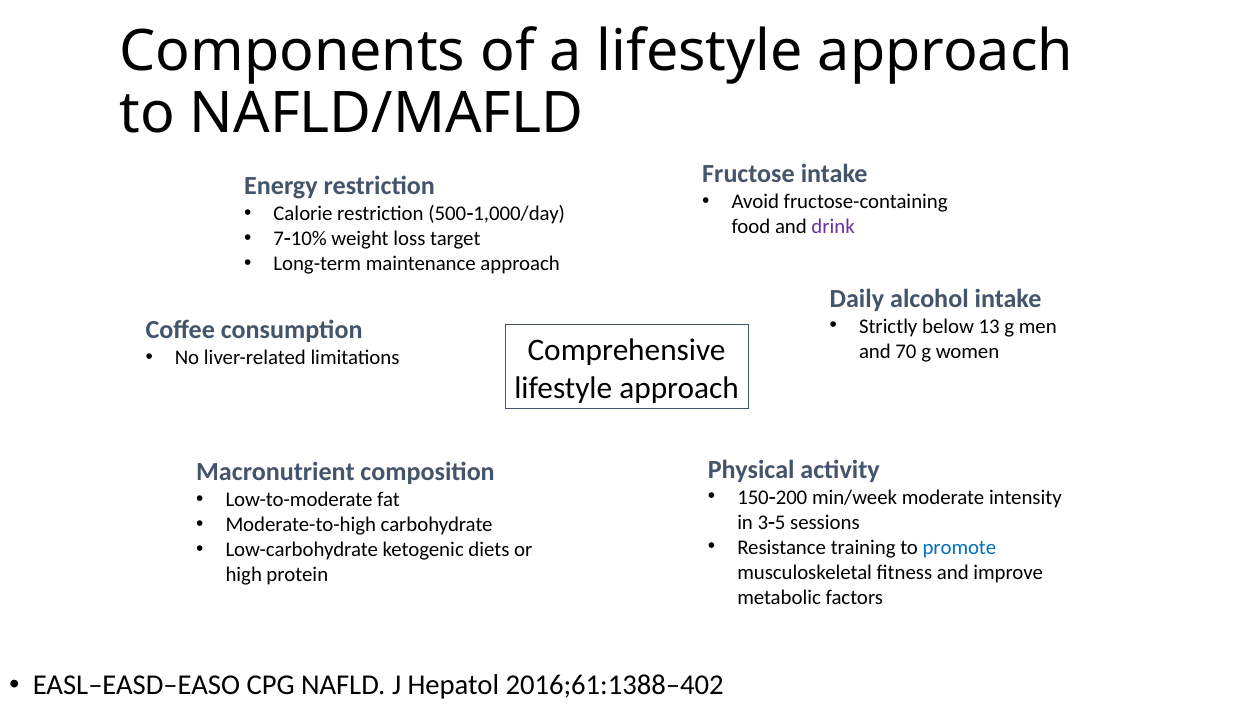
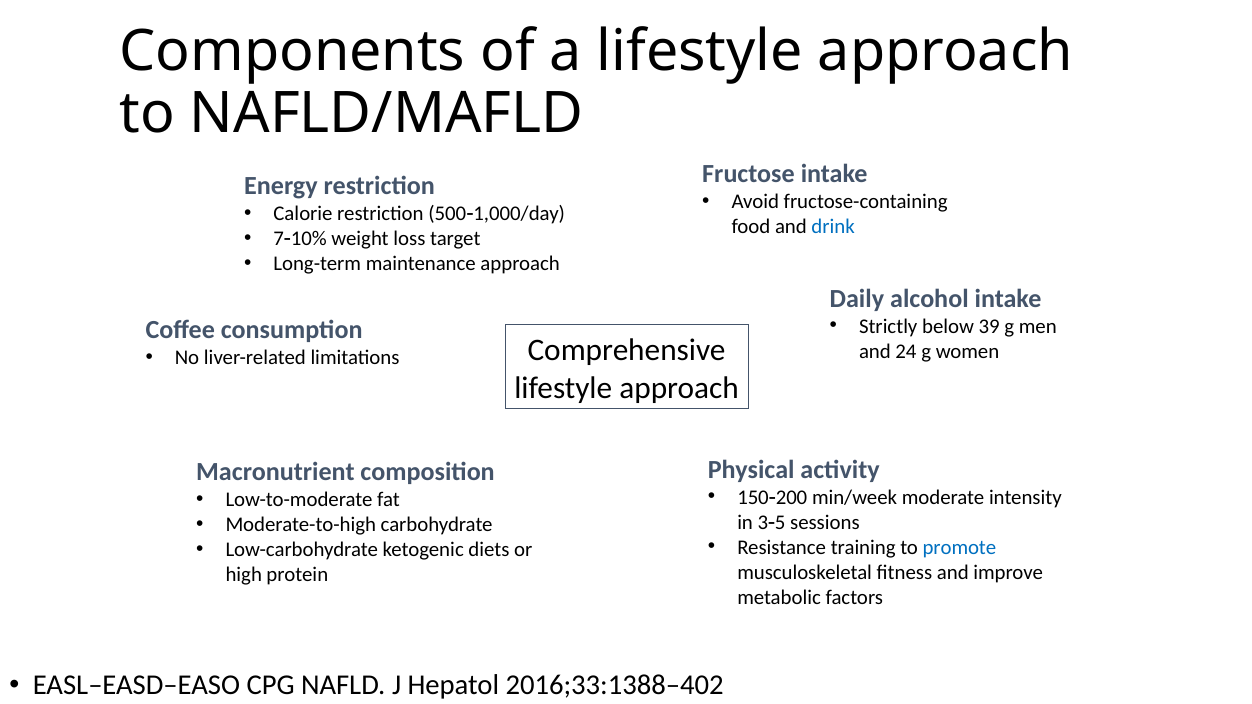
drink colour: purple -> blue (833, 227)
13: 13 -> 39 (989, 326)
70: 70 -> 24 (906, 351)
2016;61:1388–402: 2016;61:1388–402 -> 2016;33:1388–402 (615, 685)
